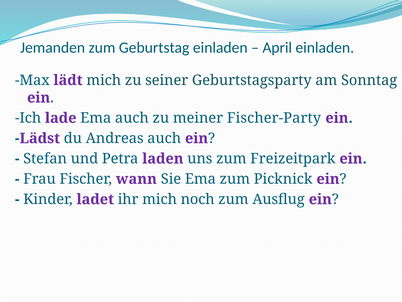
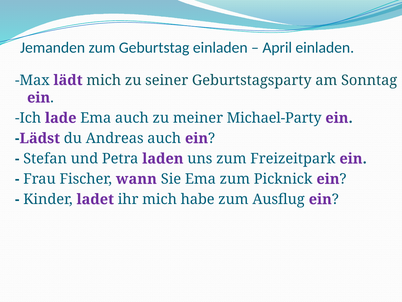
Fischer-Party: Fischer-Party -> Michael-Party (274, 118)
noch: noch -> habe (198, 199)
